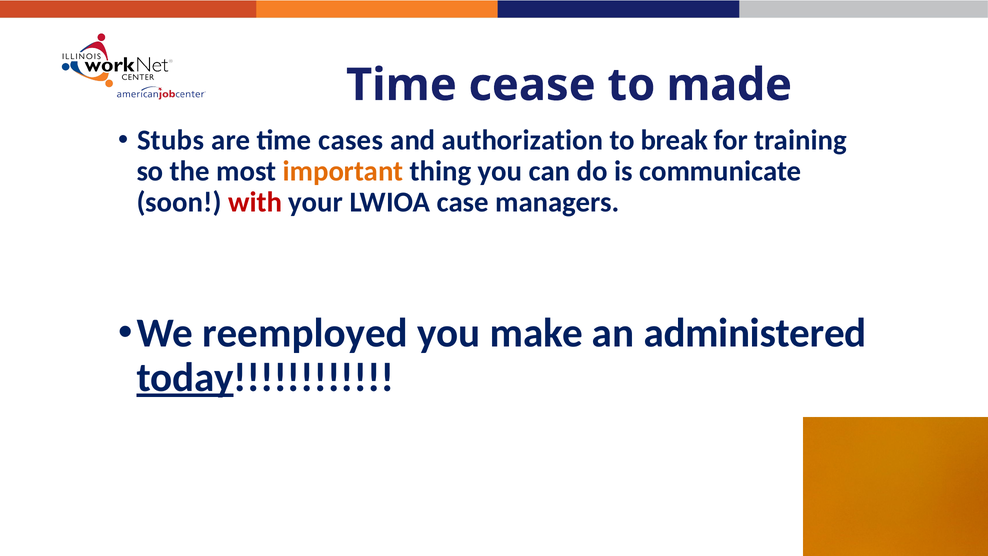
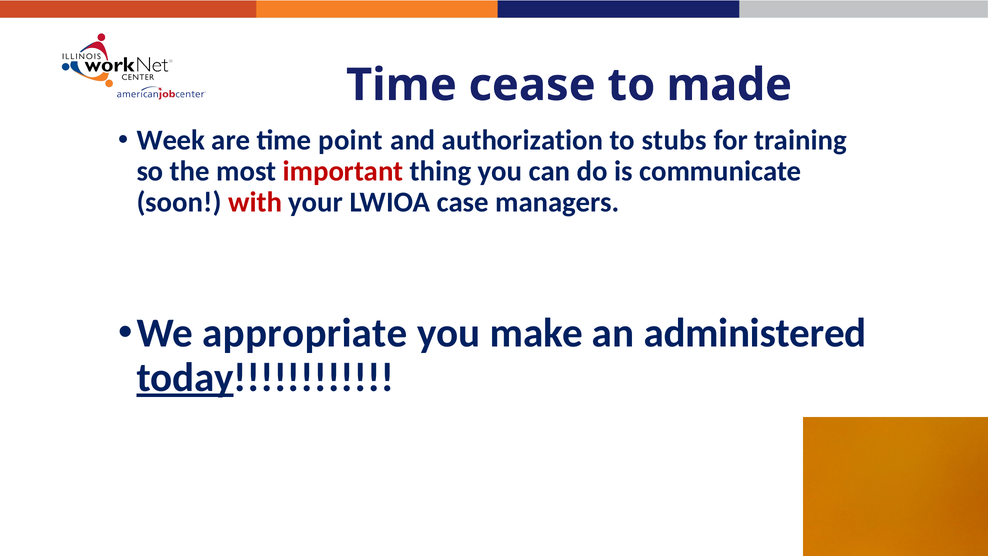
Stubs: Stubs -> Week (171, 140)
cases: cases -> point (351, 140)
break: break -> stubs (674, 140)
important colour: orange -> red (343, 171)
reemployed: reemployed -> appropriate (305, 333)
